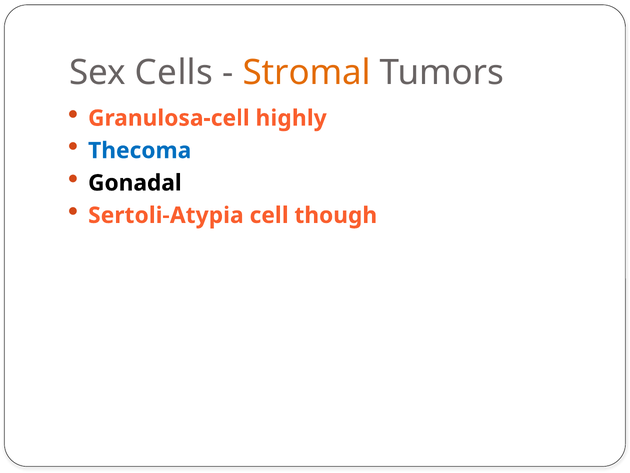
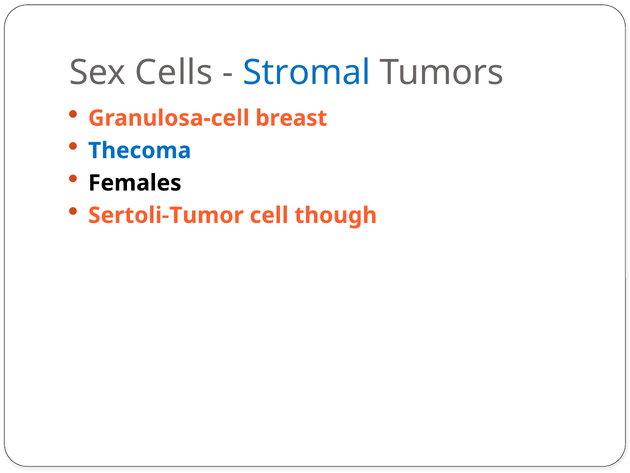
Stromal colour: orange -> blue (307, 73)
highly: highly -> breast (291, 118)
Gonadal: Gonadal -> Females (135, 183)
Sertoli-Atypia: Sertoli-Atypia -> Sertoli-Tumor (166, 215)
